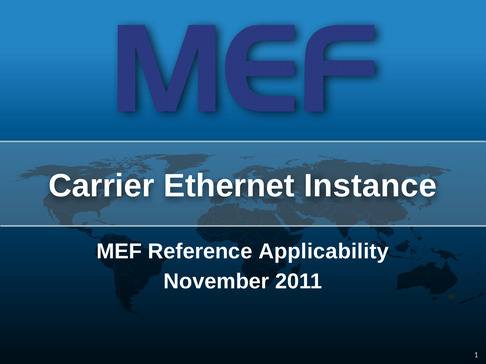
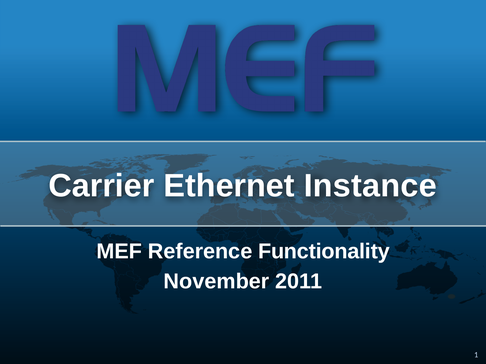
Applicability: Applicability -> Functionality (324, 252)
